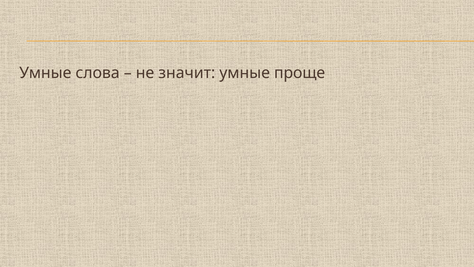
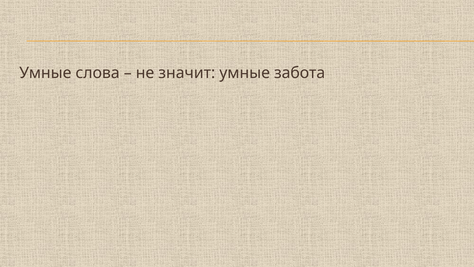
проще: проще -> забота (300, 73)
